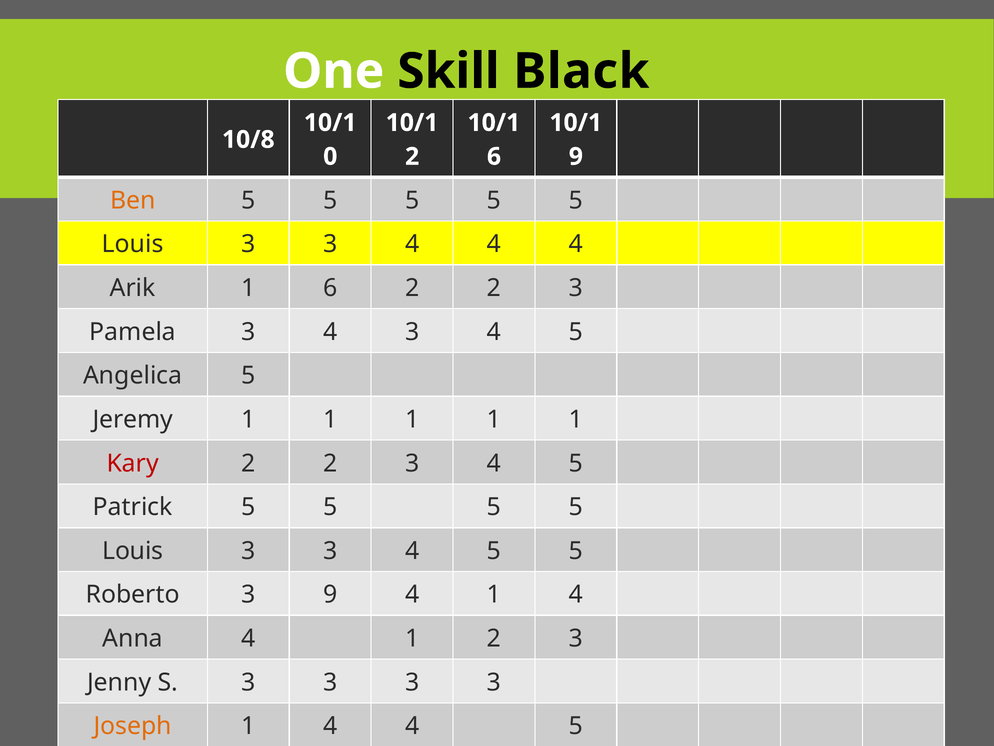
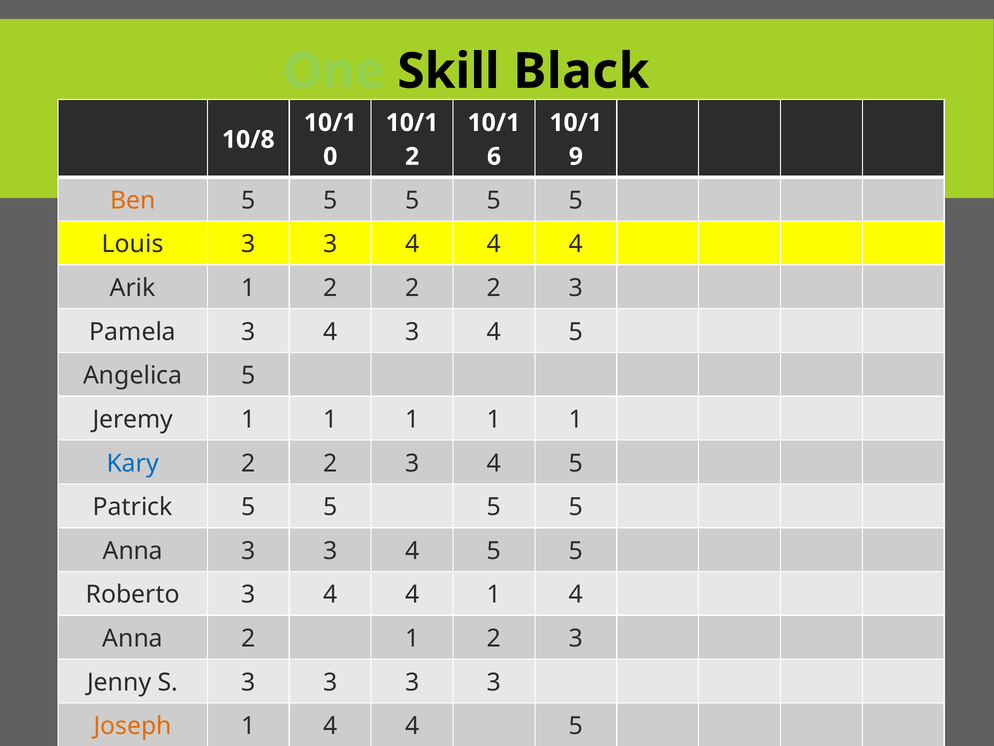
One colour: white -> light green (334, 71)
Arik 1 6: 6 -> 2 (330, 288)
Kary colour: red -> blue (133, 463)
Louis: Louis -> Anna (133, 551)
Roberto 3 9: 9 -> 4 (330, 594)
Anna 4: 4 -> 2 (248, 638)
